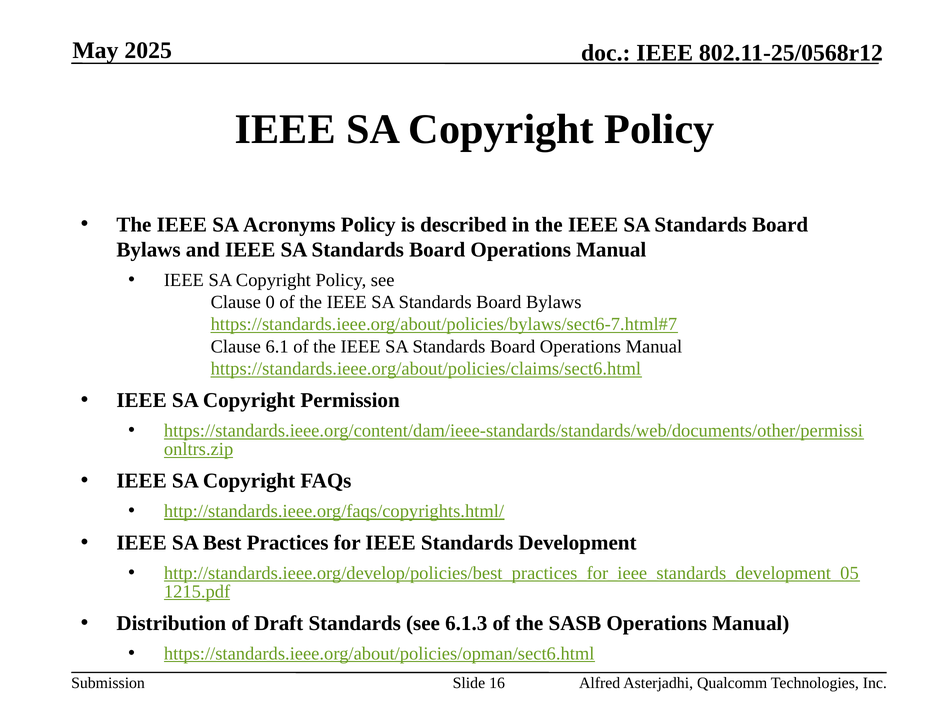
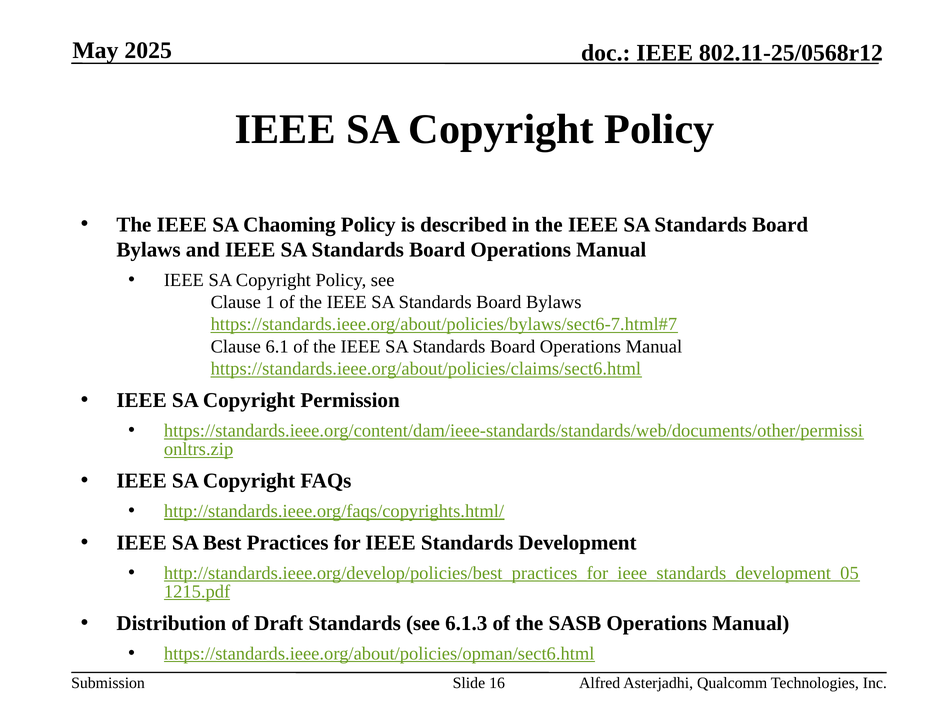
Acronyms: Acronyms -> Chaoming (289, 225)
0: 0 -> 1 (270, 302)
